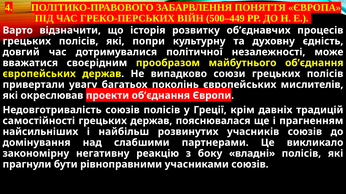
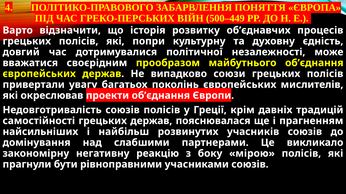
владні: владні -> мірою (252, 154)
